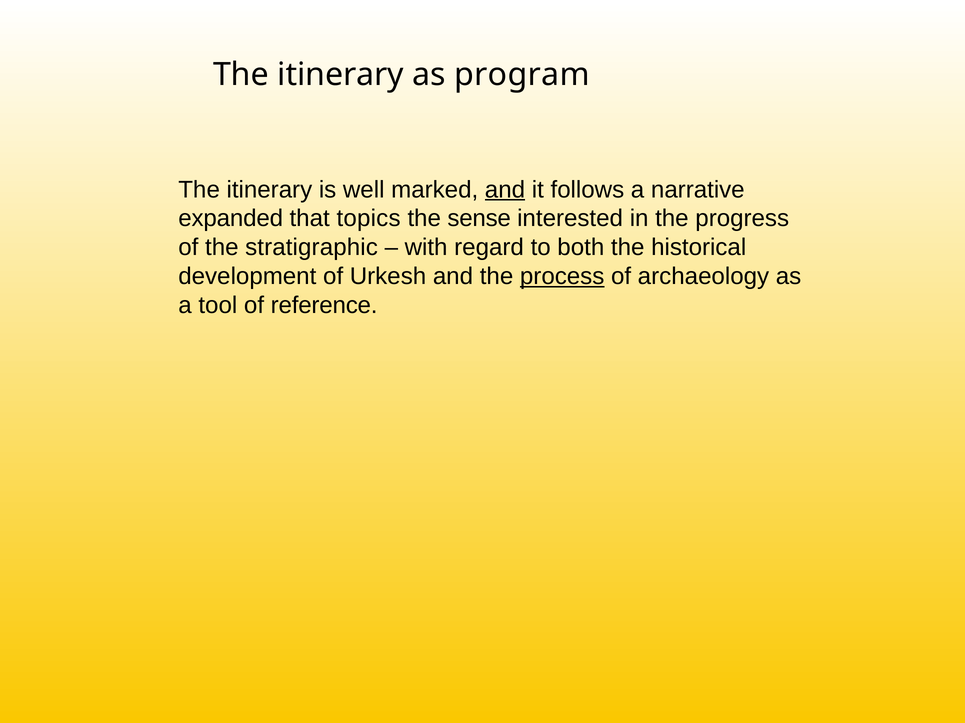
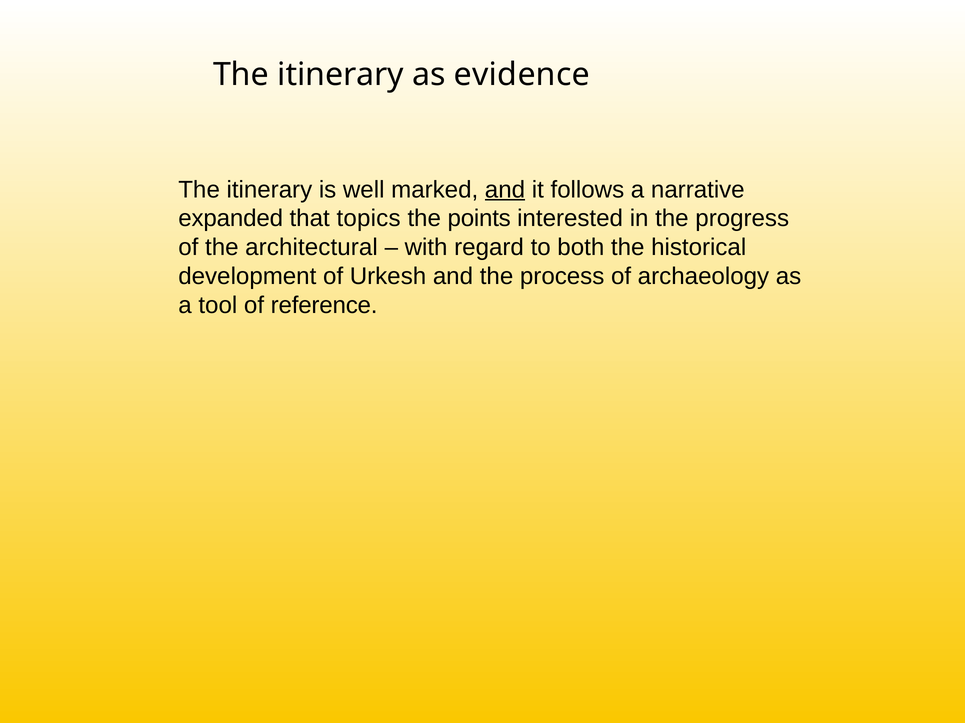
program: program -> evidence (522, 75)
sense: sense -> points (479, 219)
stratigraphic: stratigraphic -> architectural (312, 248)
process underline: present -> none (562, 277)
